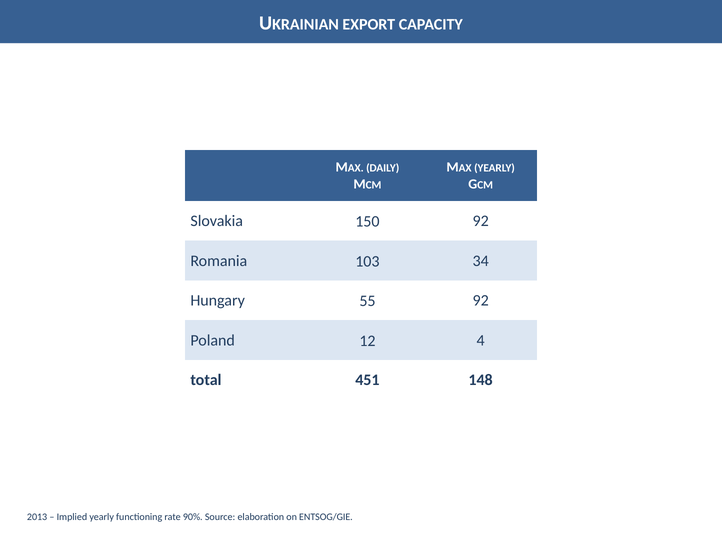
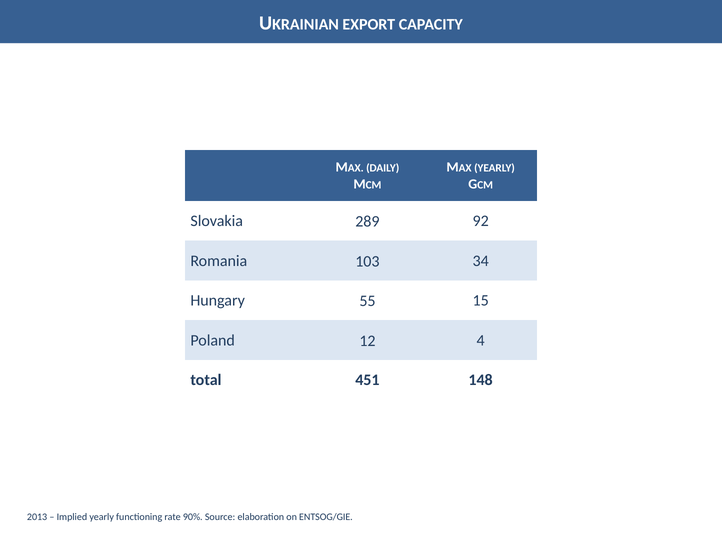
150: 150 -> 289 (367, 222)
55 92: 92 -> 15 (481, 301)
